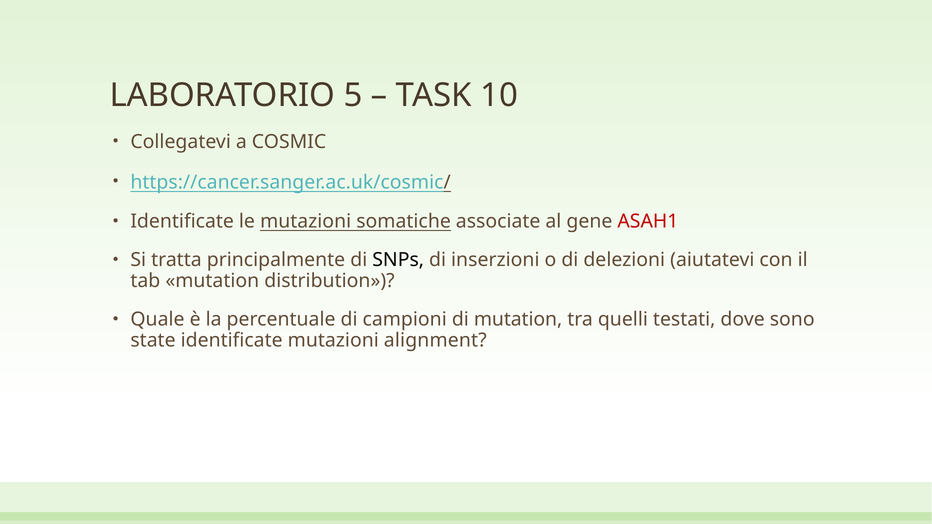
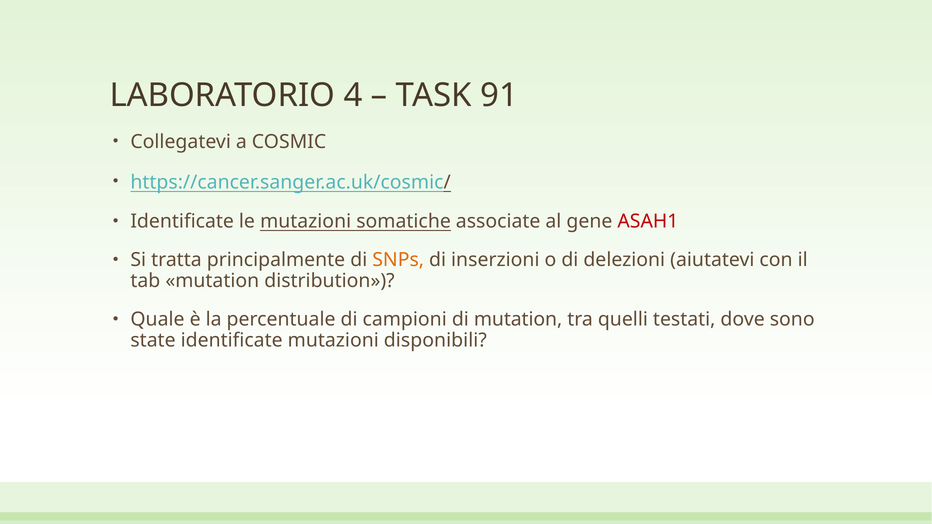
5: 5 -> 4 (353, 95)
10: 10 -> 91 (499, 95)
SNPs colour: black -> orange (398, 260)
alignment: alignment -> disponibili (435, 341)
